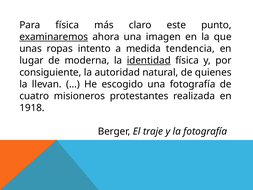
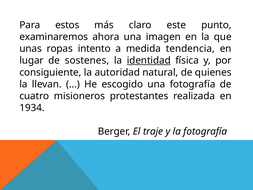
Para física: física -> estos (67, 25)
examinaremos underline: present -> none (54, 37)
moderna: moderna -> sostenes (87, 60)
1918: 1918 -> 1934 (32, 108)
